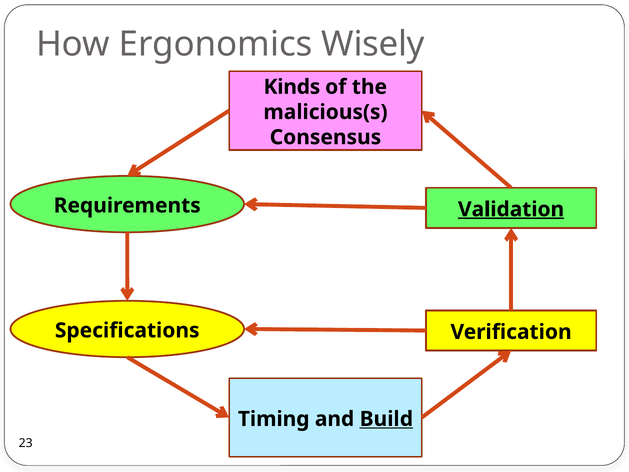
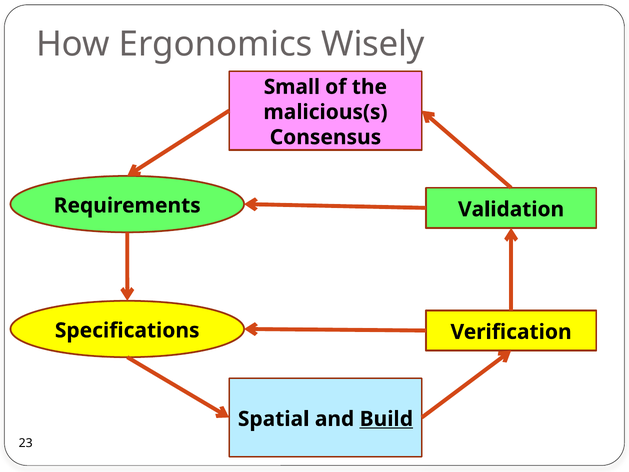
Kinds: Kinds -> Small (292, 87)
Validation underline: present -> none (511, 209)
Timing: Timing -> Spatial (274, 419)
